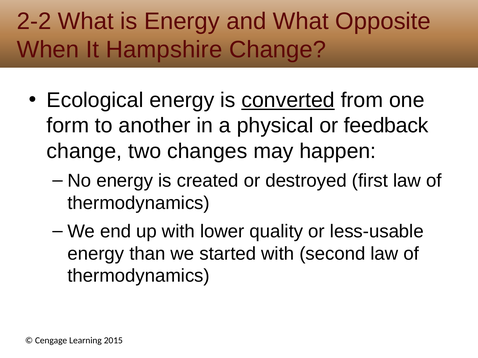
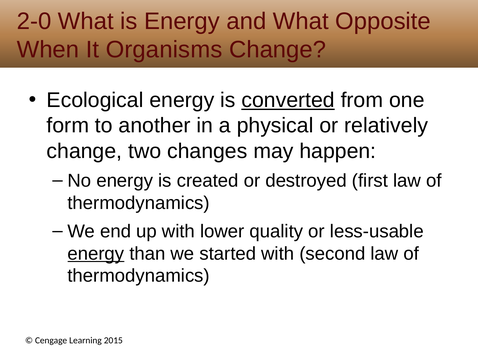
2-2: 2-2 -> 2-0 (34, 21)
Hampshire: Hampshire -> Organisms (164, 50)
feedback: feedback -> relatively (386, 126)
energy underline: none -> present (96, 254)
